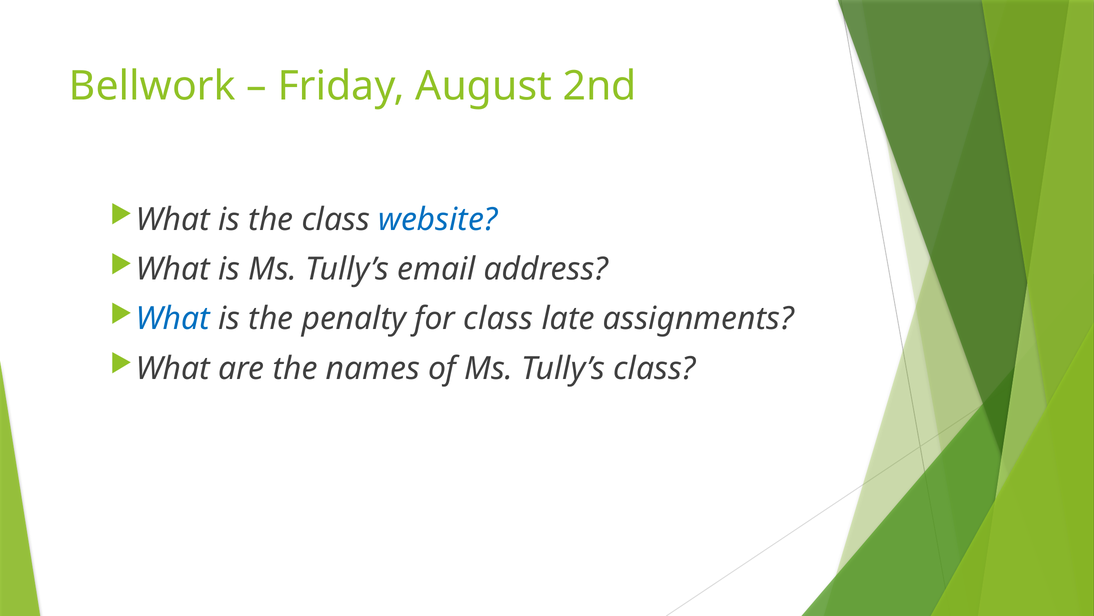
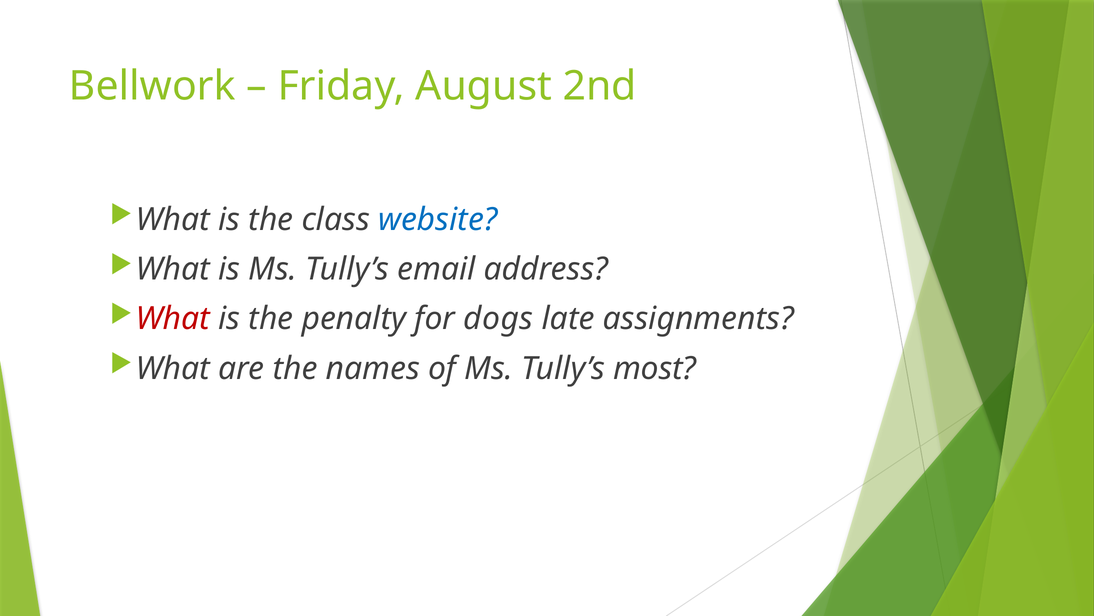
What colour: blue -> red (173, 319)
for class: class -> dogs (498, 319)
Tully’s class: class -> most (655, 368)
